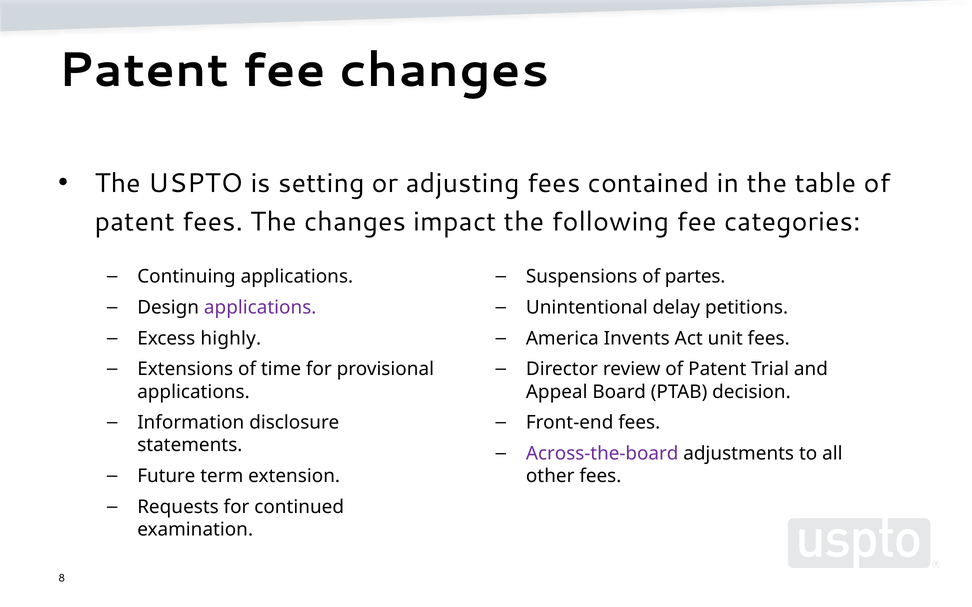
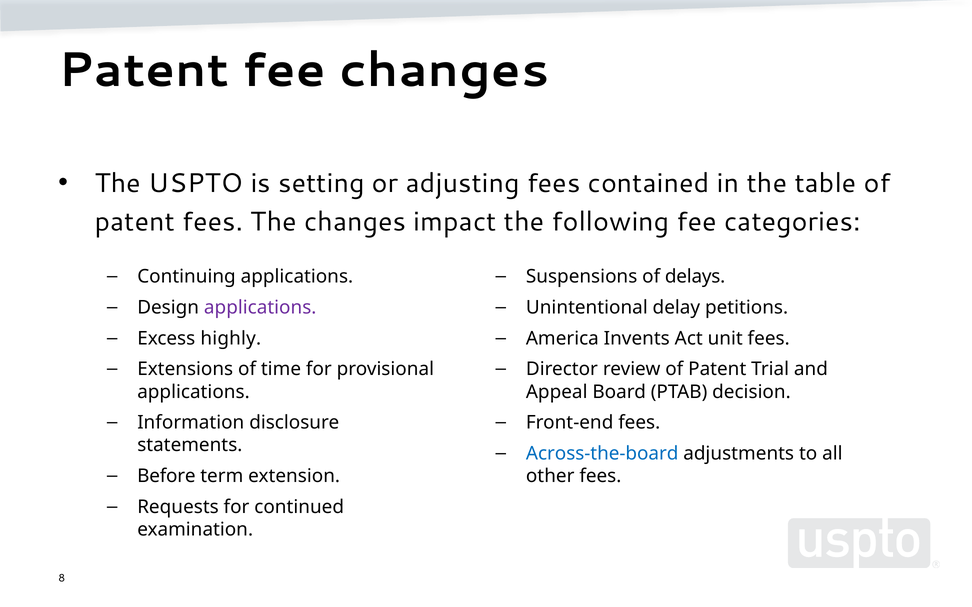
partes: partes -> delays (695, 277)
Across-the-board colour: purple -> blue (602, 454)
Future: Future -> Before (166, 476)
